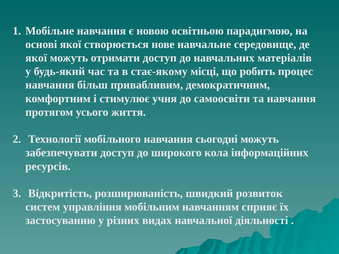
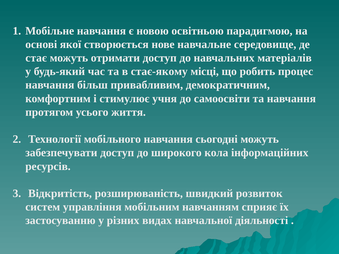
якої: якої -> стає (36, 58)
